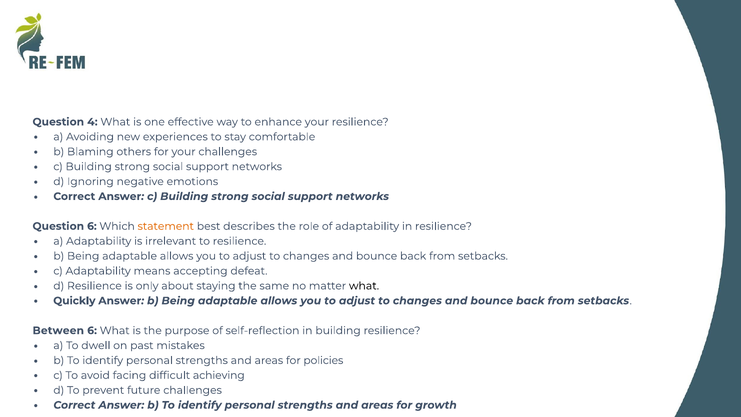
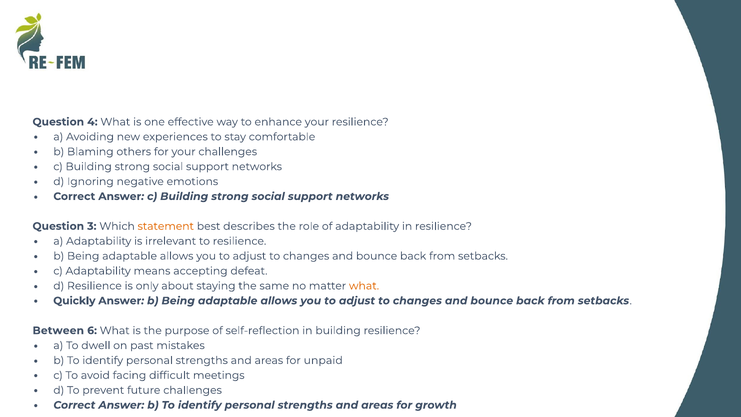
Question 6: 6 -> 3 (92, 226)
what colour: black -> orange (364, 286)
policies: policies -> unpaid (323, 360)
achieving: achieving -> meetings (219, 375)
